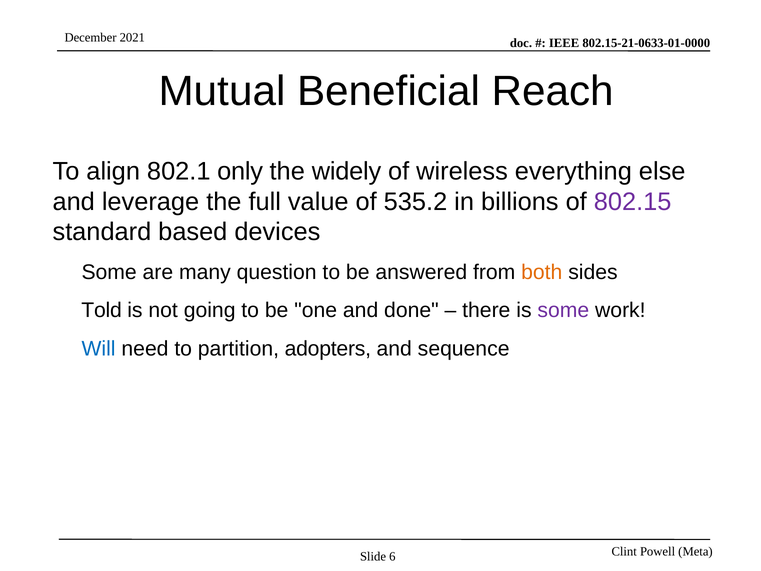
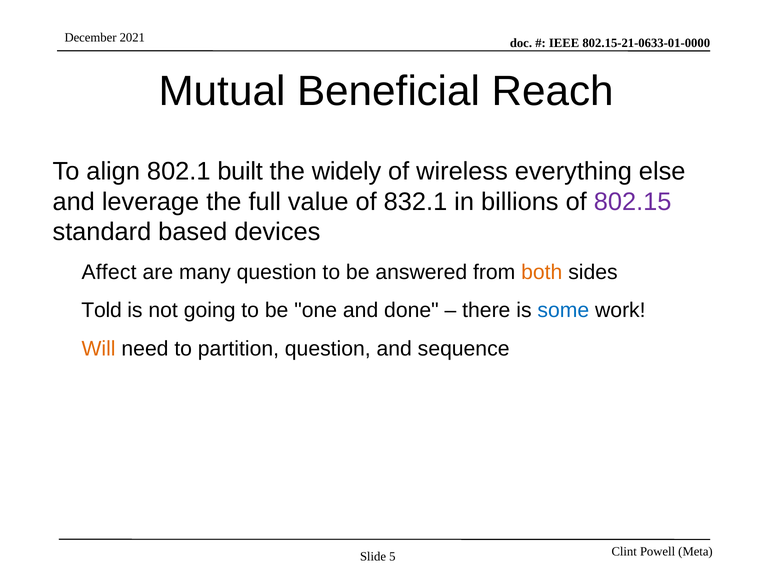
only: only -> built (240, 171)
535.2: 535.2 -> 832.1 (416, 202)
Some: Some -> Affect (109, 272)
some colour: purple -> blue (563, 310)
Will colour: blue -> orange (99, 348)
partition adopters: adopters -> question (328, 348)
6: 6 -> 5 (392, 556)
